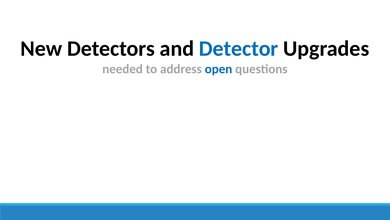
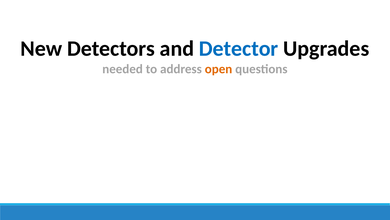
open colour: blue -> orange (219, 69)
